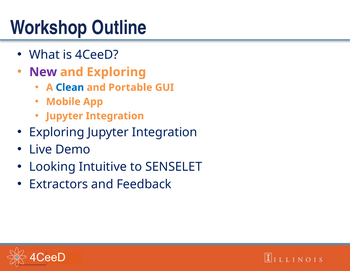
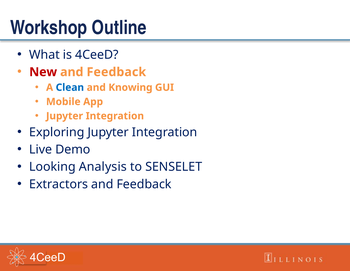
New colour: purple -> red (43, 72)
Exploring: Exploring -> Feedback (116, 72)
Portable: Portable -> Knowing (130, 87)
Intuitive: Intuitive -> Analysis (103, 167)
